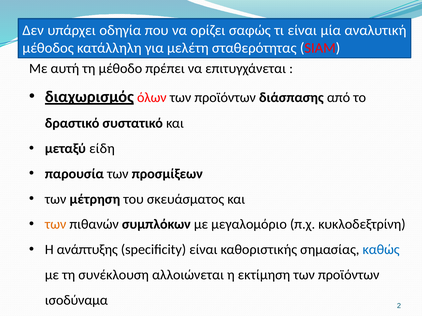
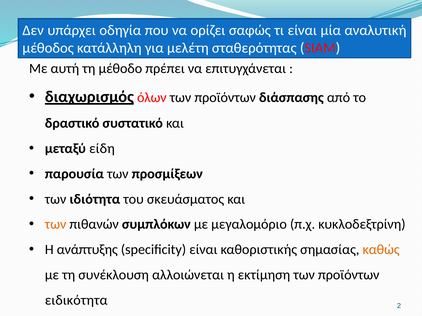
μέτρηση: μέτρηση -> ιδιότητα (95, 199)
καθώς colour: blue -> orange (381, 250)
ισοδύναμα: ισοδύναμα -> ειδικότητα (76, 301)
